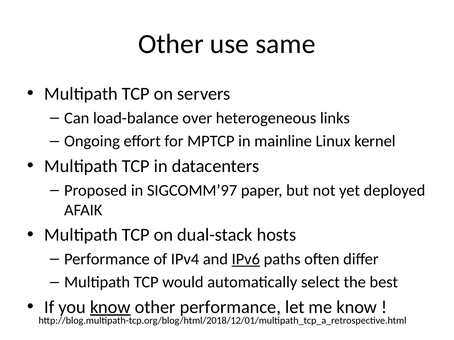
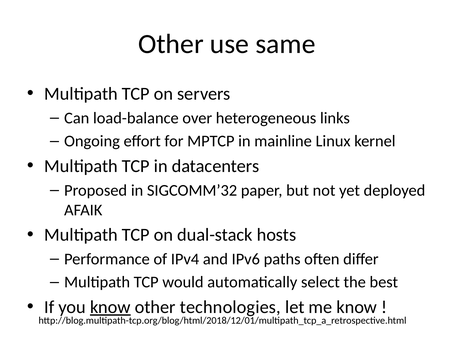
SIGCOMM’97: SIGCOMM’97 -> SIGCOMM’32 (192, 191)
IPv6 underline: present -> none (246, 259)
other performance: performance -> technologies (230, 308)
